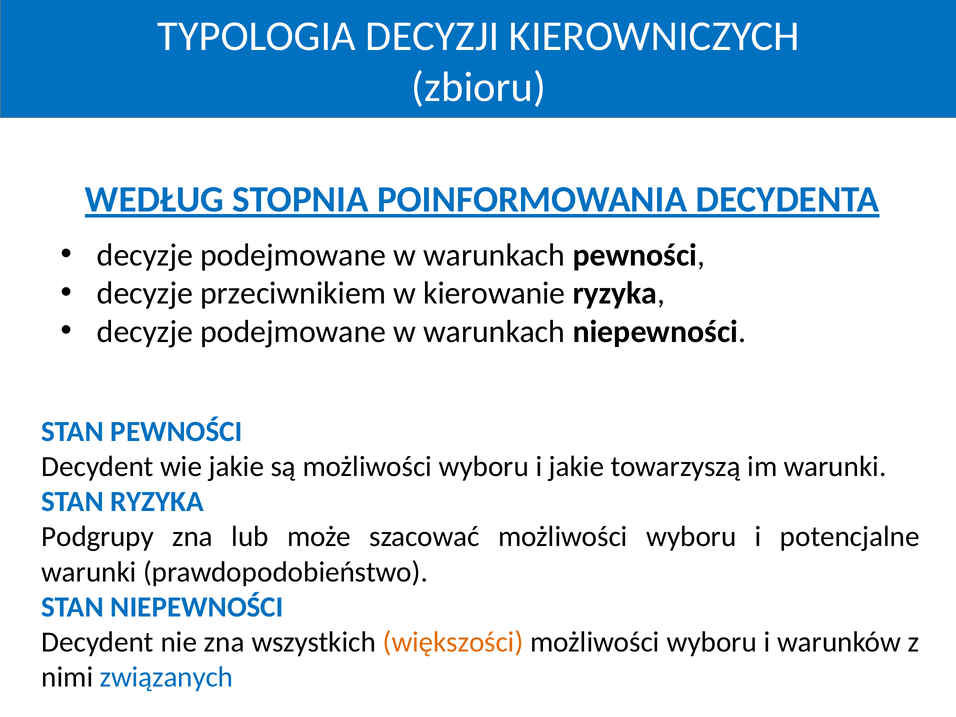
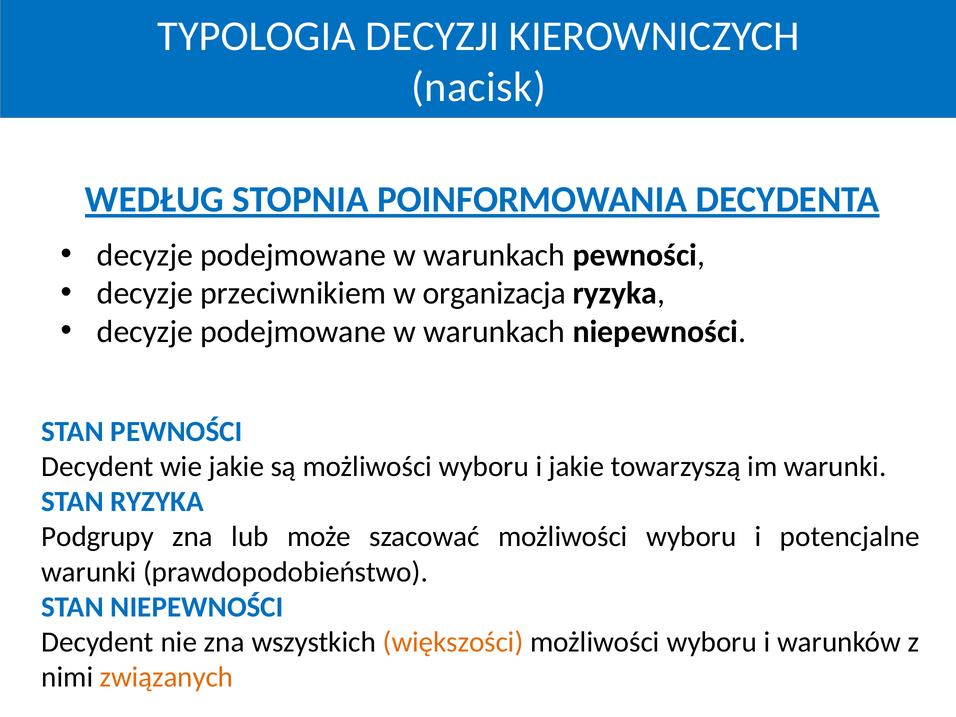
zbioru: zbioru -> nacisk (479, 87)
kierowanie: kierowanie -> organizacja (494, 293)
związanych colour: blue -> orange (167, 677)
